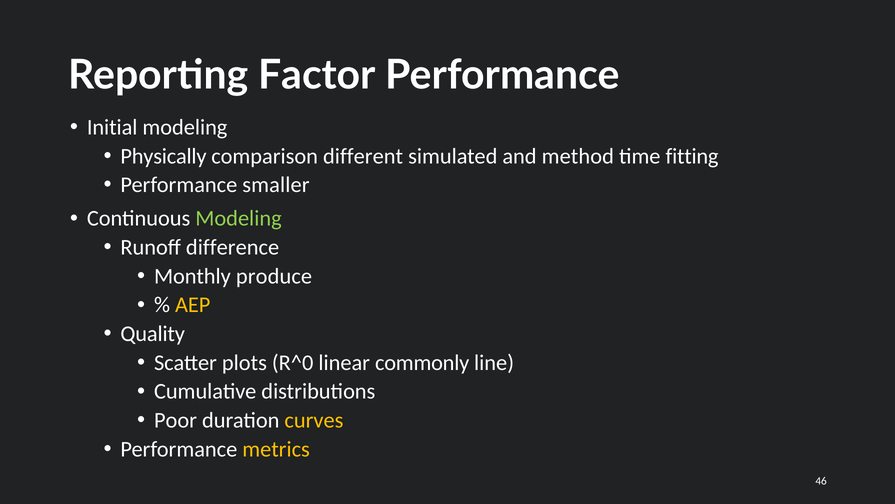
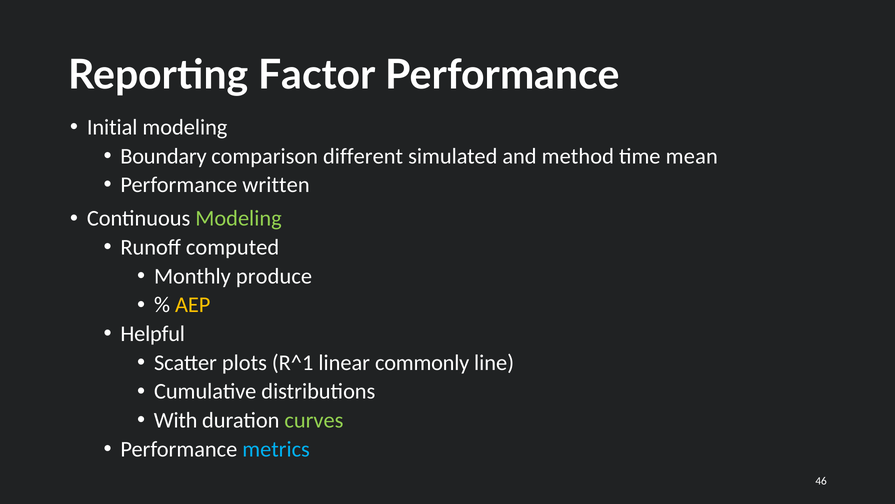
Physically: Physically -> Boundary (163, 156)
fitting: fitting -> mean (692, 156)
smaller: smaller -> written (276, 185)
difference: difference -> computed (233, 247)
Quality: Quality -> Helpful (153, 333)
R^0: R^0 -> R^1 (293, 362)
Poor: Poor -> With (176, 420)
curves colour: yellow -> light green (314, 420)
metrics colour: yellow -> light blue (276, 449)
